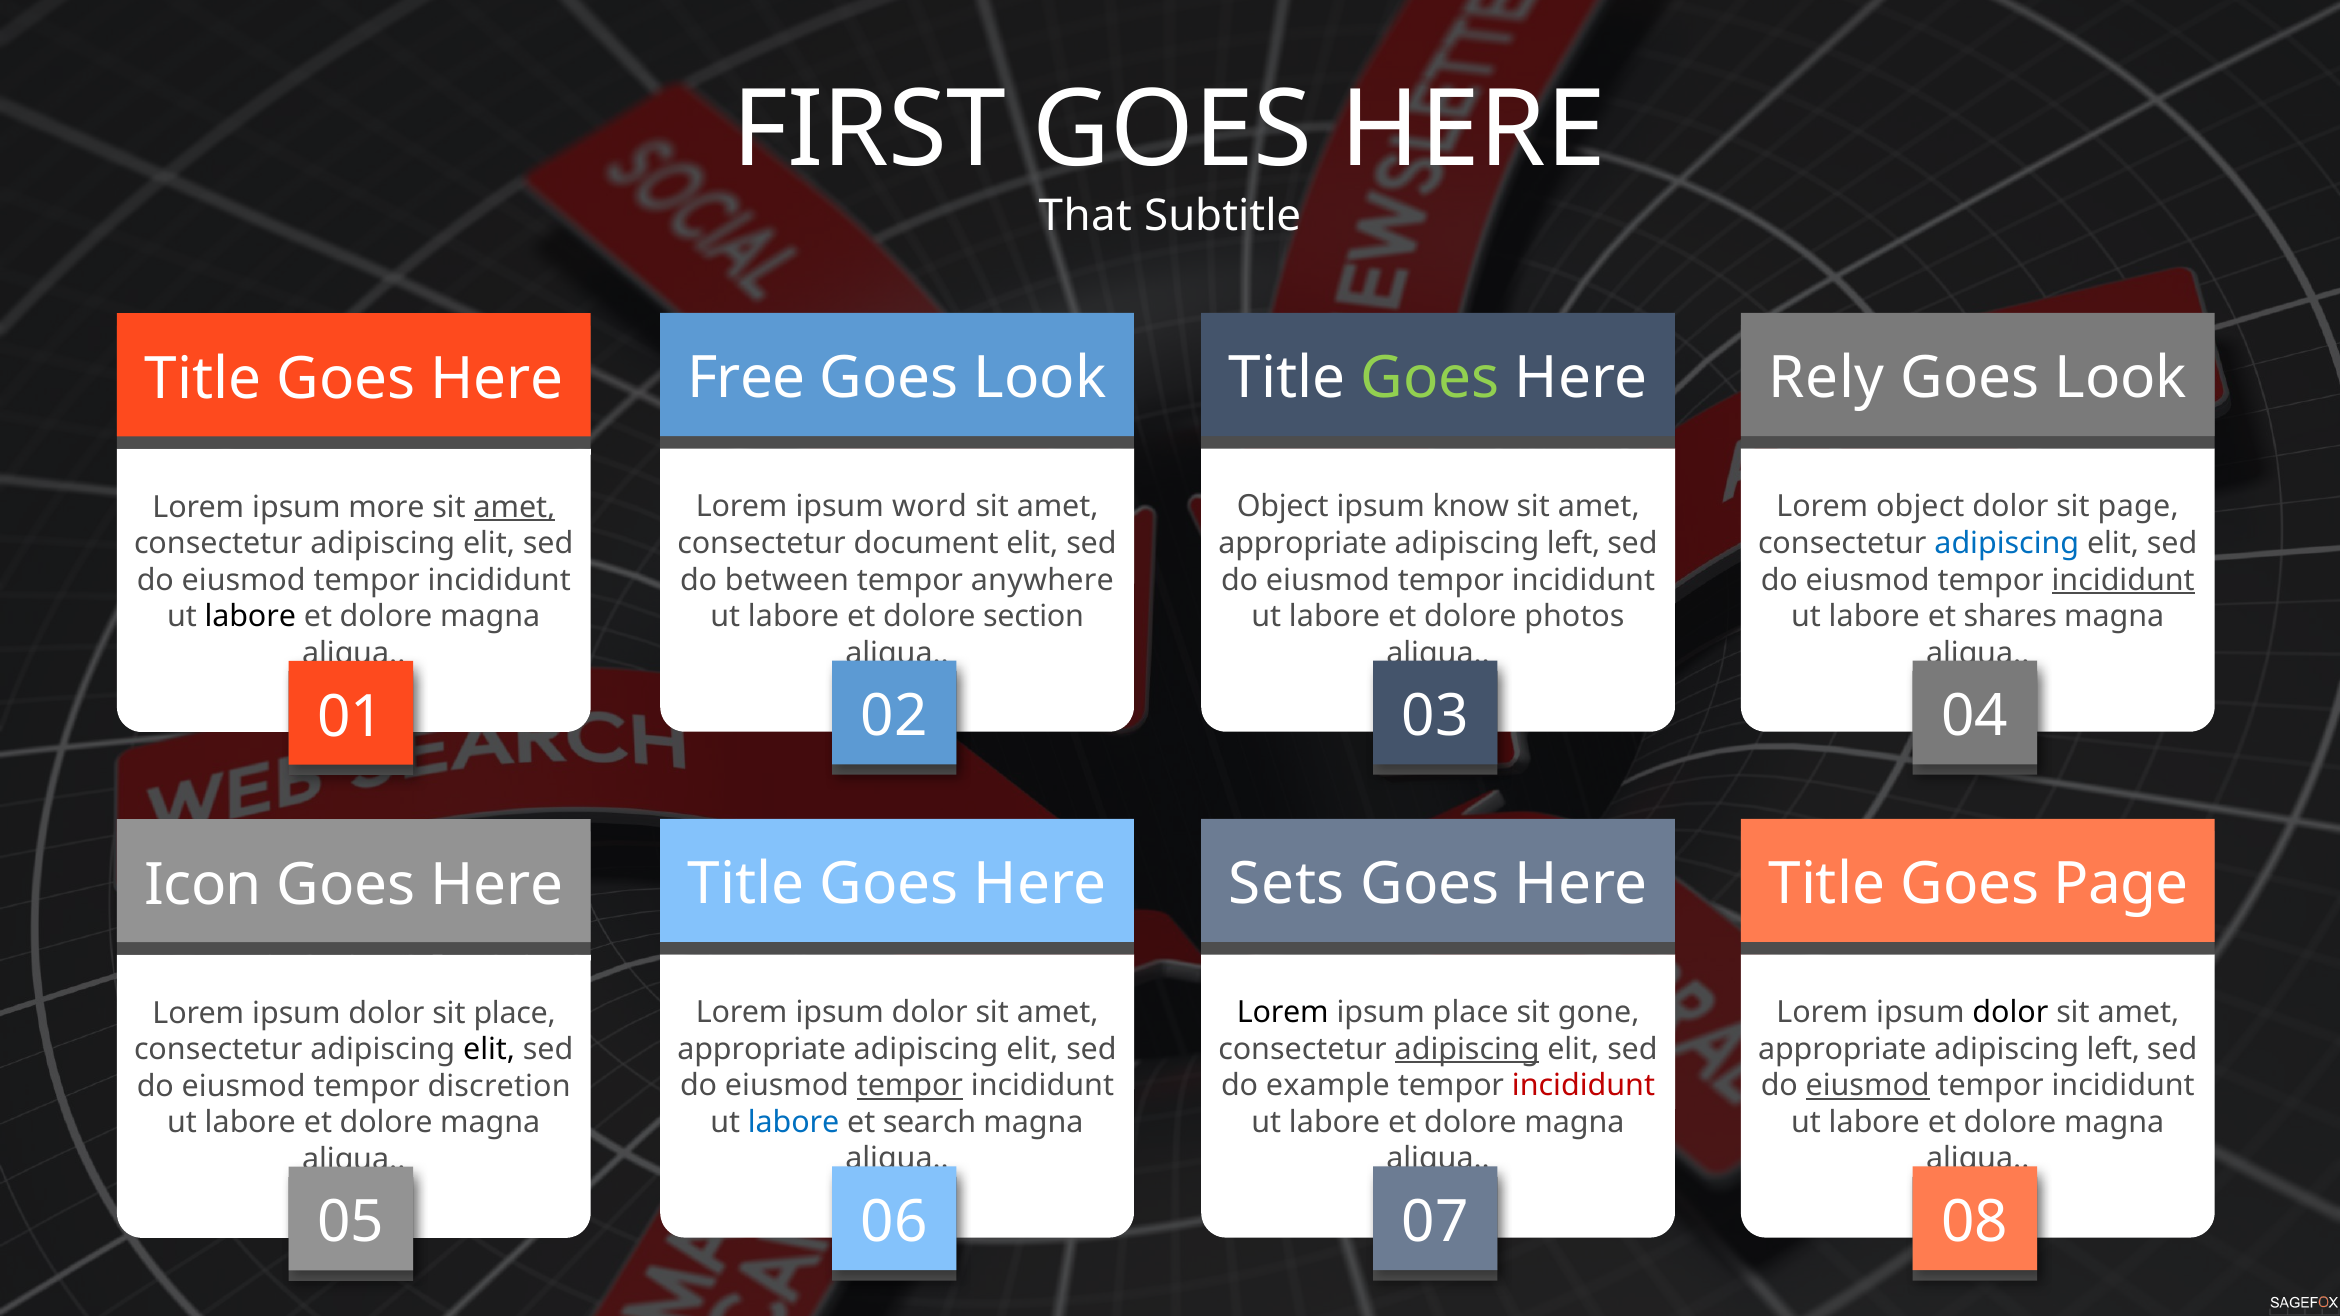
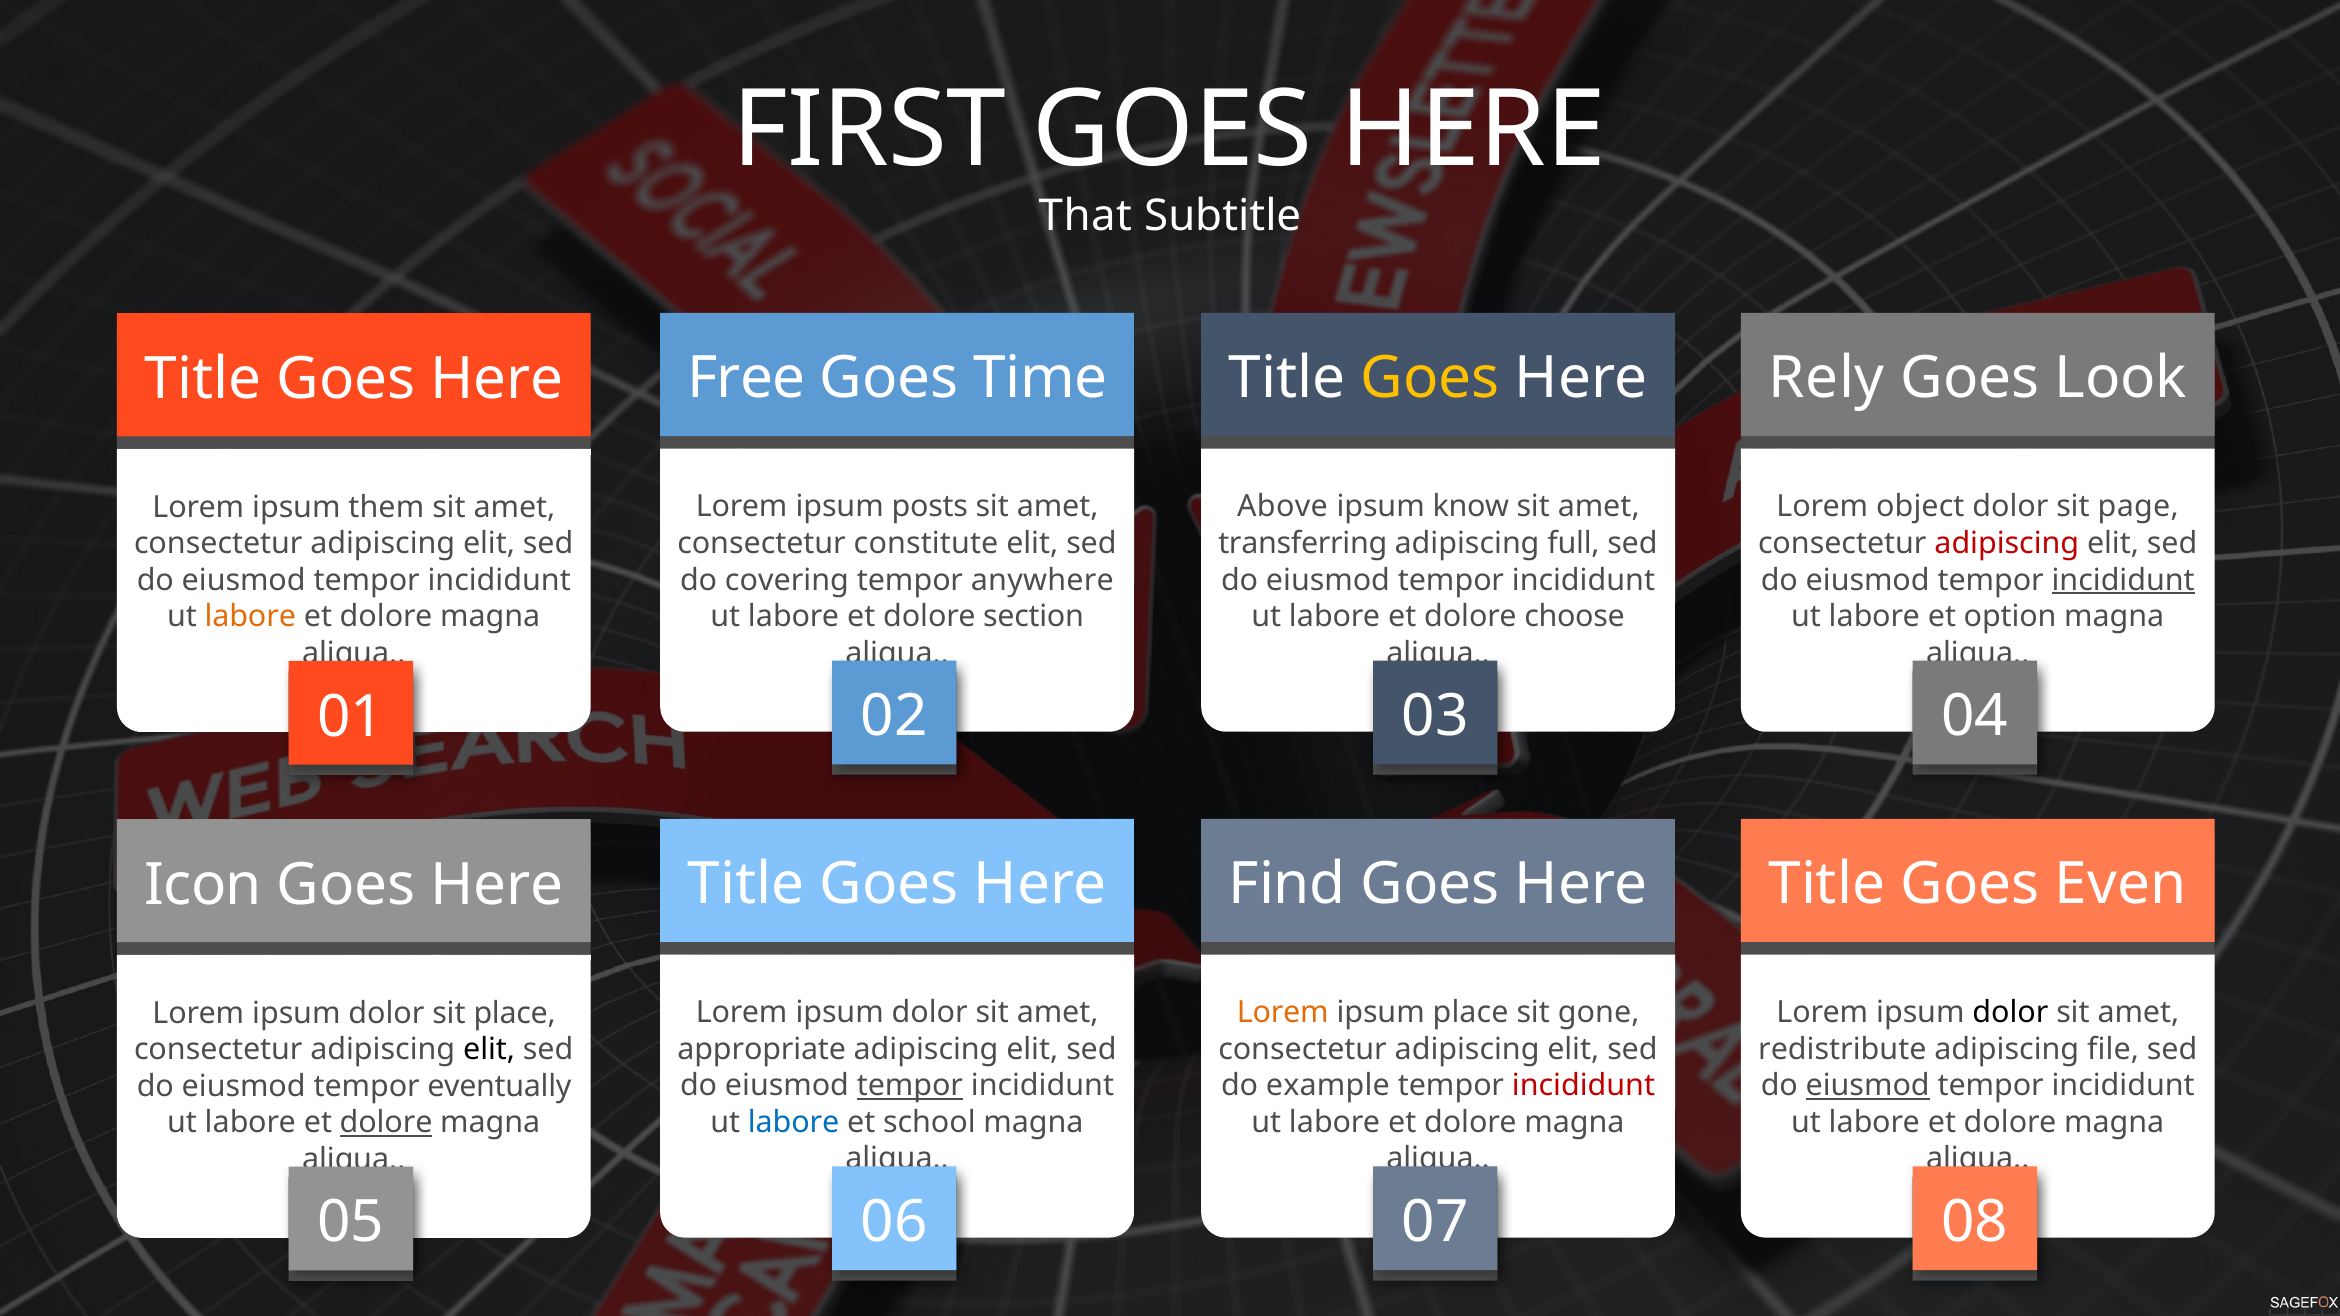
Look: Look -> Time (1040, 379)
Goes colour: light green -> yellow (1430, 379)
word: word -> posts (930, 507)
Object: Object -> Above (1282, 507)
more: more -> them (386, 507)
amet underline: present -> none (514, 507)
document: document -> constitute (926, 544)
appropriate: appropriate -> transferring (1303, 544)
left: left -> full (1574, 544)
adipiscing colour: blue -> red (2007, 544)
between: between -> covering (787, 580)
photos: photos -> choose (1575, 617)
shares: shares -> option (2010, 617)
labore colour: black -> orange (250, 617)
Sets: Sets -> Find (1287, 885)
Goes Page: Page -> Even (2121, 885)
Lorem colour: black -> orange (1283, 1013)
adipiscing underline: present -> none (1467, 1049)
appropriate: appropriate -> redistribute (1842, 1049)
left: left -> file (2113, 1049)
discretion: discretion -> eventually (499, 1086)
search: search -> school (929, 1123)
dolore underline: none -> present (386, 1123)
